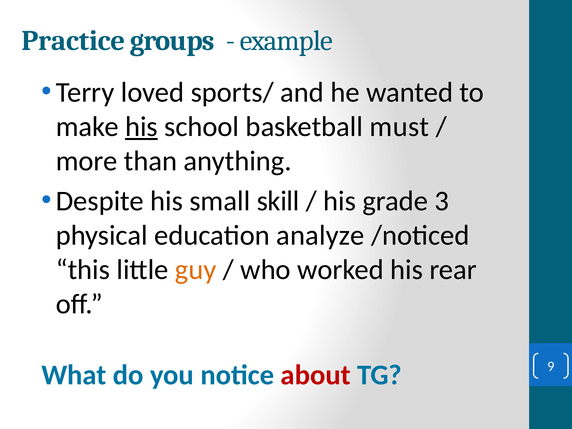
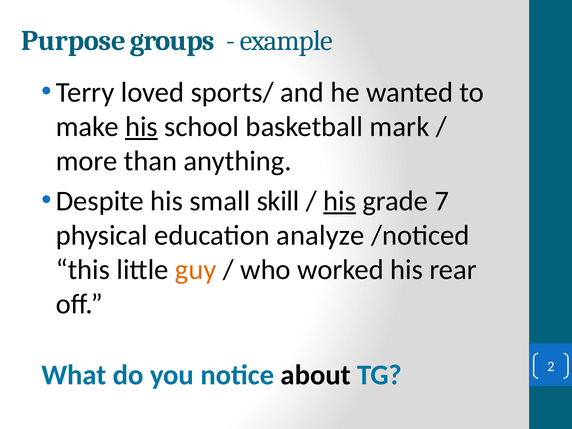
Practice: Practice -> Purpose (73, 41)
must: must -> mark (399, 127)
his underline: none -> present (340, 201)
3: 3 -> 7 (442, 201)
about colour: red -> black (316, 375)
9: 9 -> 2 (551, 367)
